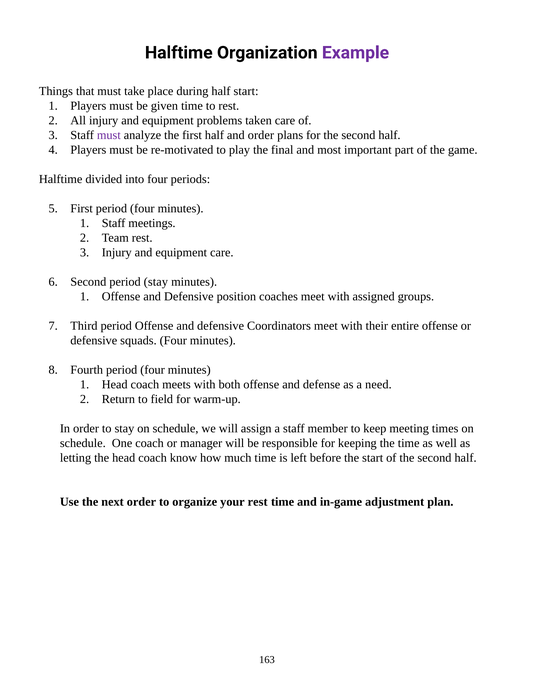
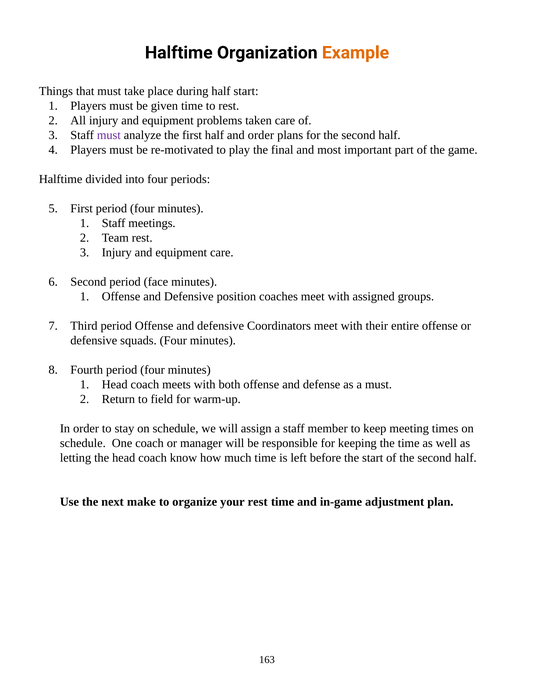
Example colour: purple -> orange (356, 53)
period stay: stay -> face (156, 282)
a need: need -> must (378, 385)
next order: order -> make (141, 502)
